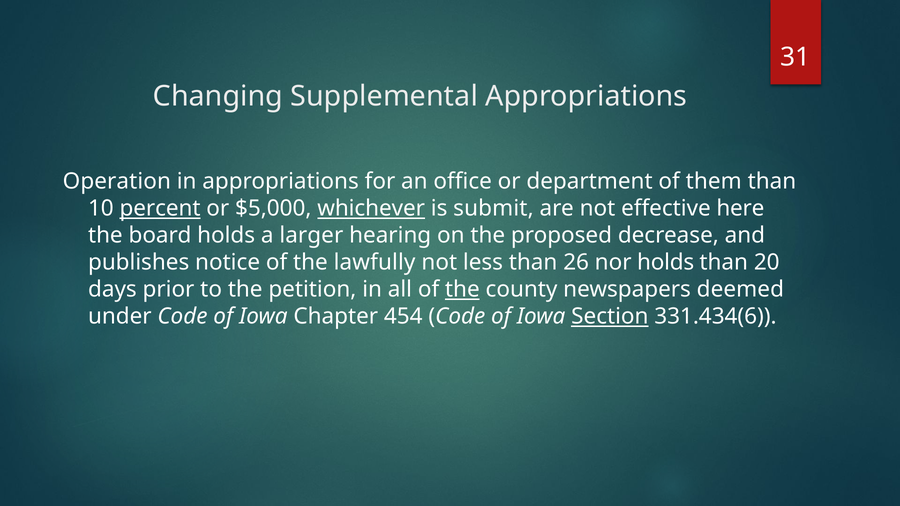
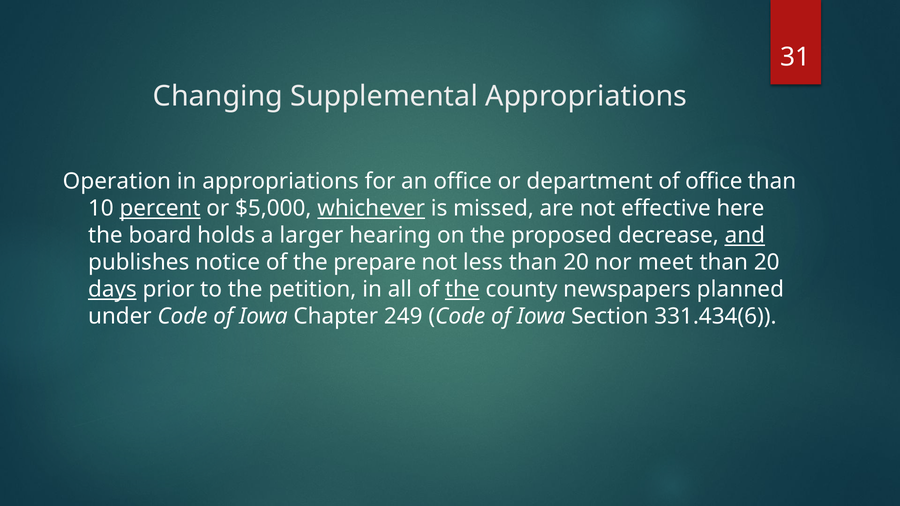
of them: them -> office (714, 182)
submit: submit -> missed (494, 209)
and underline: none -> present (745, 236)
lawfully: lawfully -> prepare (375, 263)
less than 26: 26 -> 20 (576, 263)
nor holds: holds -> meet (665, 263)
days underline: none -> present (112, 290)
deemed: deemed -> planned (740, 290)
454: 454 -> 249 (403, 317)
Section underline: present -> none (610, 317)
